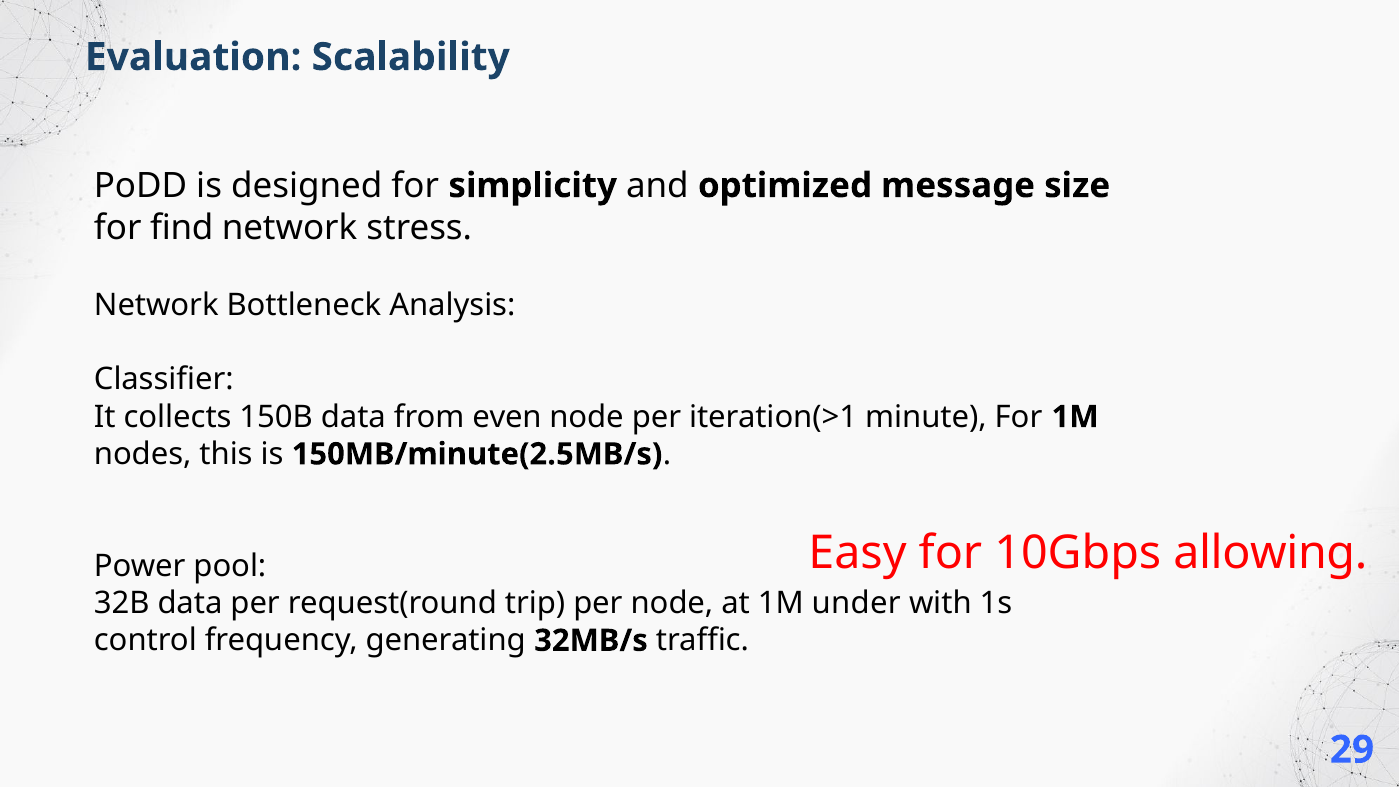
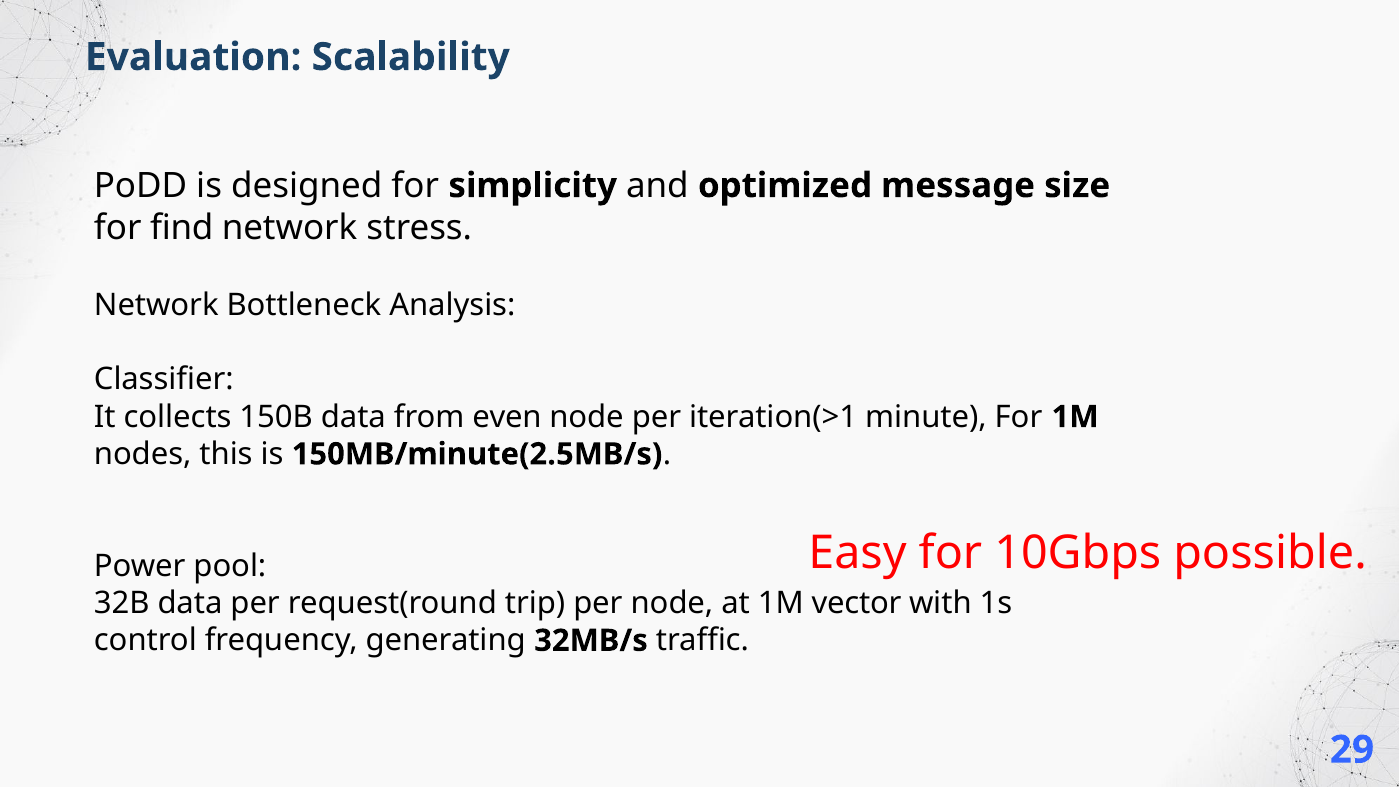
allowing: allowing -> possible (1270, 553)
under: under -> vector (857, 603)
